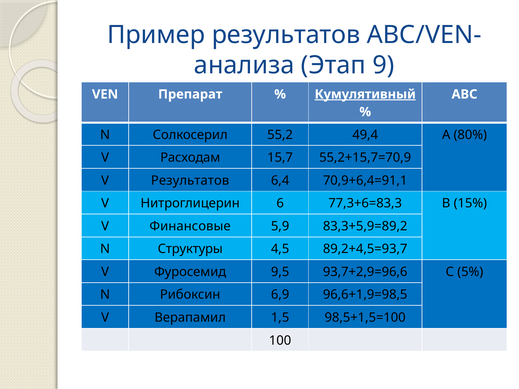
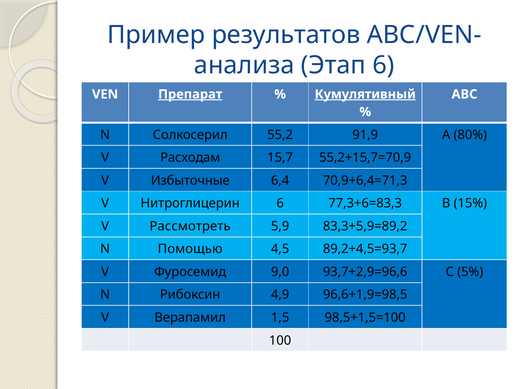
Этап 9: 9 -> 6 (383, 65)
Препарат underline: none -> present (190, 94)
49,4: 49,4 -> 91,9 (365, 135)
V Результатов: Результатов -> Избыточные (190, 181)
70,9+6,4=91,1: 70,9+6,4=91,1 -> 70,9+6,4=71,3 (365, 181)
Финансовые: Финансовые -> Рассмотреть (190, 226)
Структуры: Структуры -> Помощью (190, 249)
9,5: 9,5 -> 9,0 (280, 272)
6,9: 6,9 -> 4,9 (280, 295)
